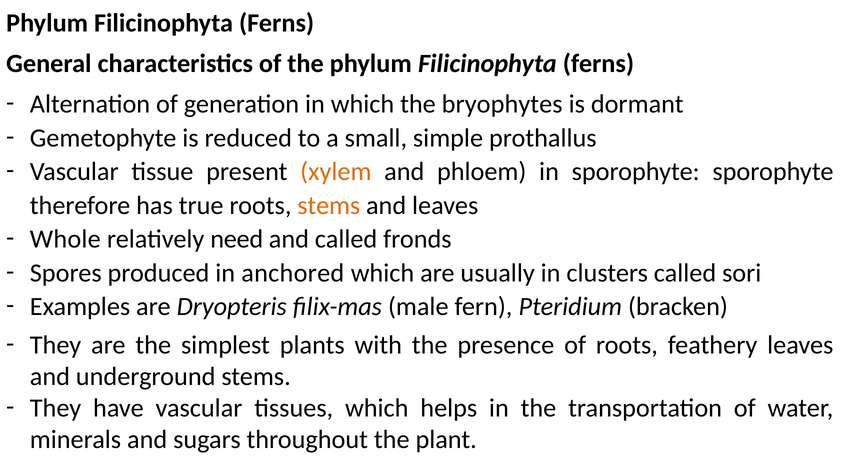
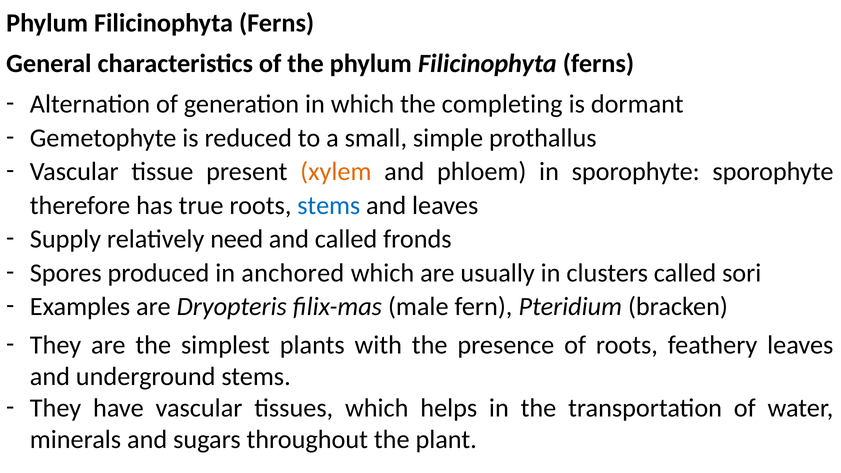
bryophytes: bryophytes -> completing (502, 104)
stems colour: orange -> blue (329, 205)
Whole: Whole -> Supply (65, 239)
